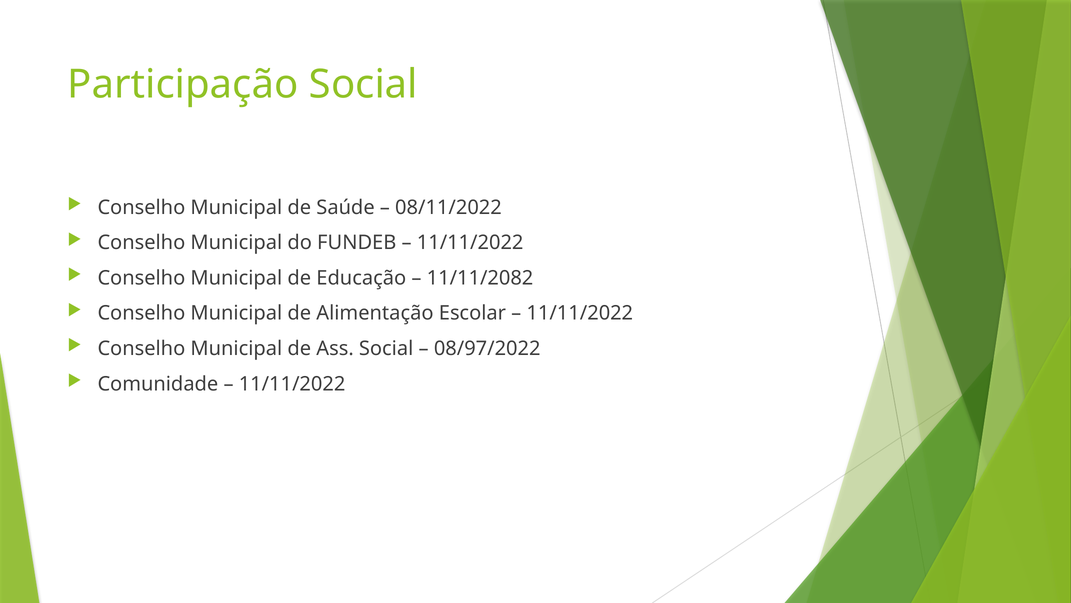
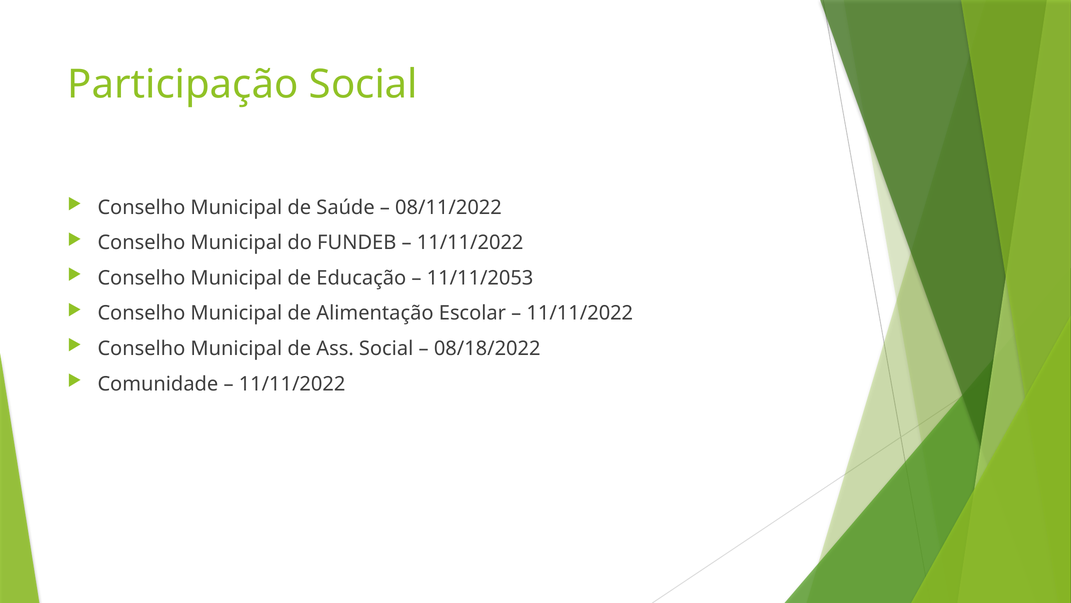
11/11/2082: 11/11/2082 -> 11/11/2053 (480, 278)
08/97/2022: 08/97/2022 -> 08/18/2022 (487, 348)
